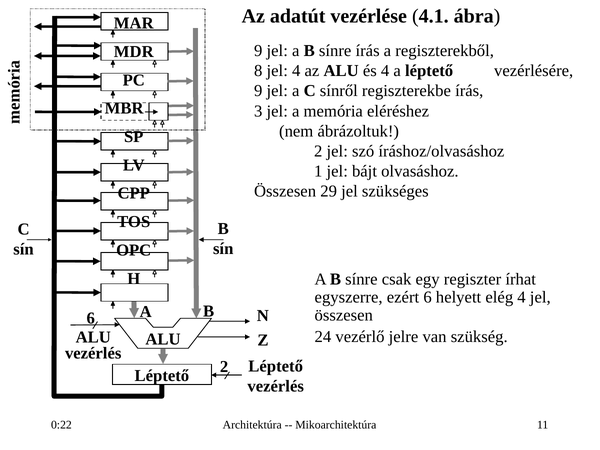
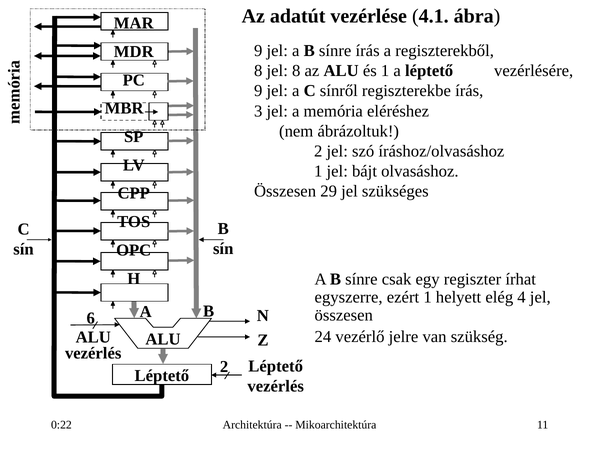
jel 4: 4 -> 8 (296, 71)
és 4: 4 -> 1 (385, 71)
ezért 6: 6 -> 1 (428, 297)
